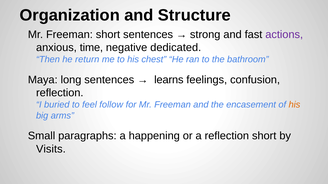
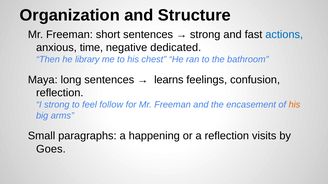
actions colour: purple -> blue (284, 35)
return: return -> library (87, 60)
I buried: buried -> strong (57, 105)
reflection short: short -> visits (264, 136)
Visits: Visits -> Goes (51, 149)
